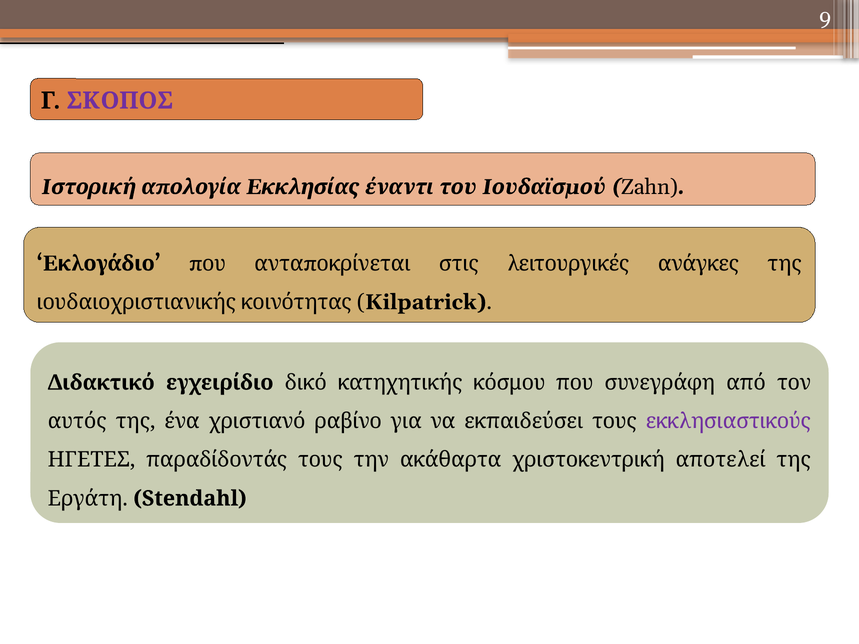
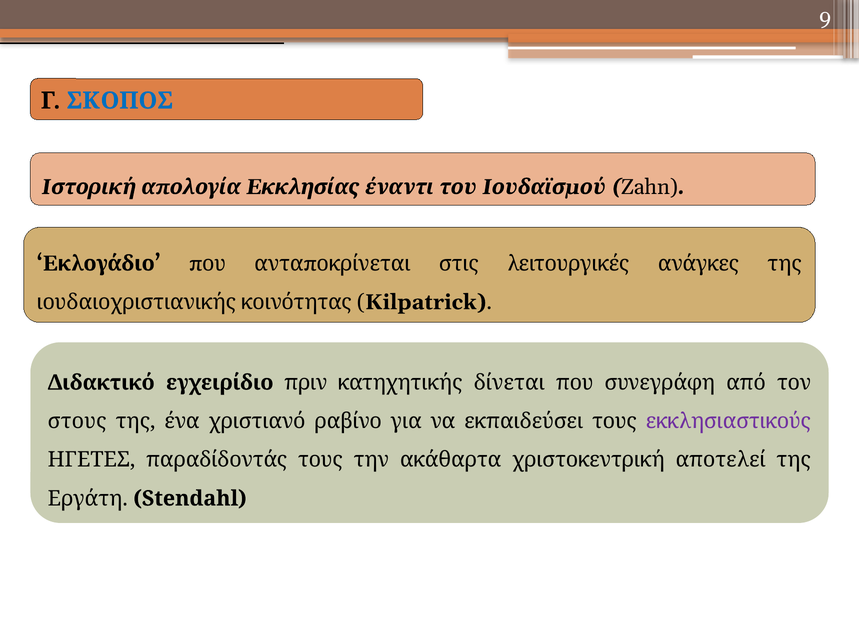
ΣΚΟΠΟΣ colour: purple -> blue (120, 101)
δικό: δικό -> πριν (306, 383)
κόσμου: κόσμου -> δίνεται (509, 383)
αυτός: αυτός -> στους (77, 421)
